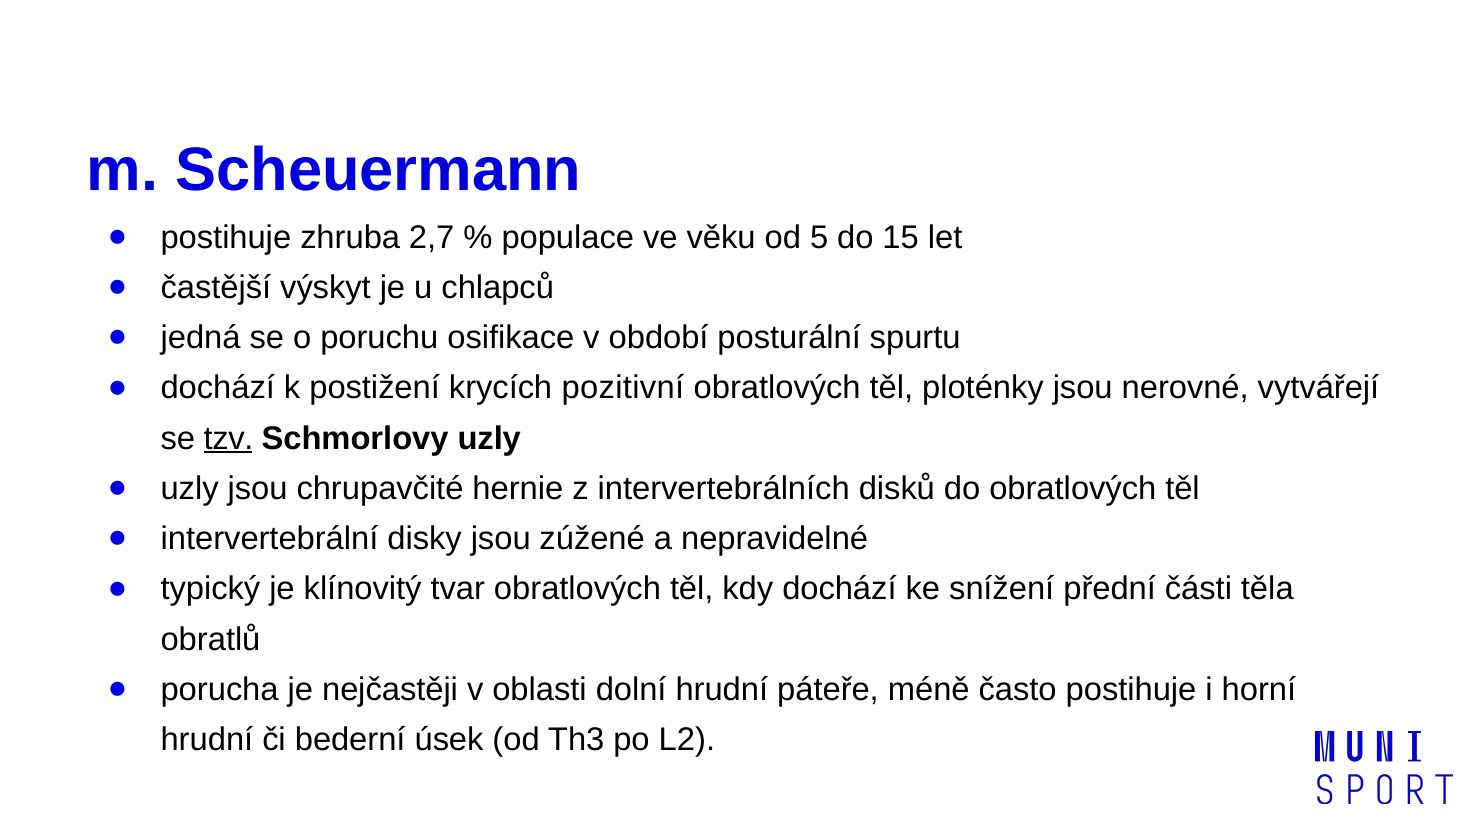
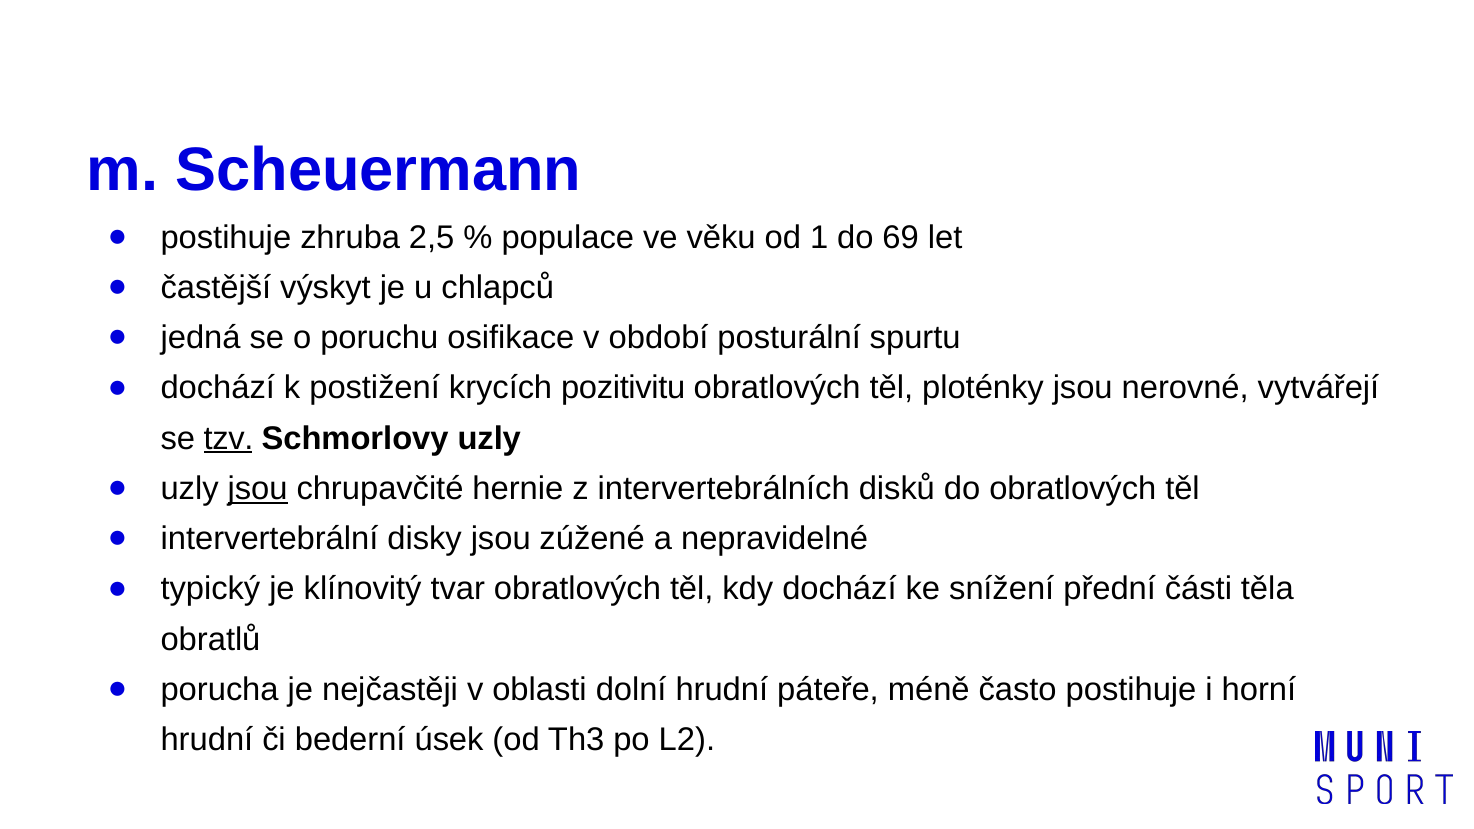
2,7: 2,7 -> 2,5 (432, 237)
5: 5 -> 1 (819, 237)
15: 15 -> 69 (901, 237)
pozitivní: pozitivní -> pozitivitu (623, 388)
jsou underline: none -> present (258, 489)
